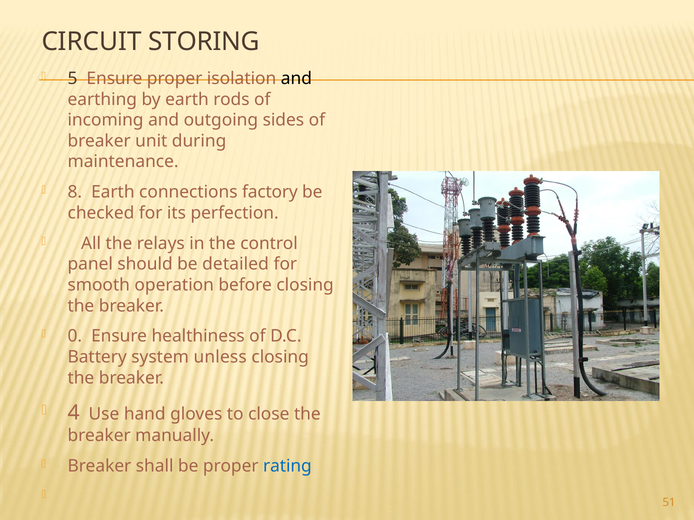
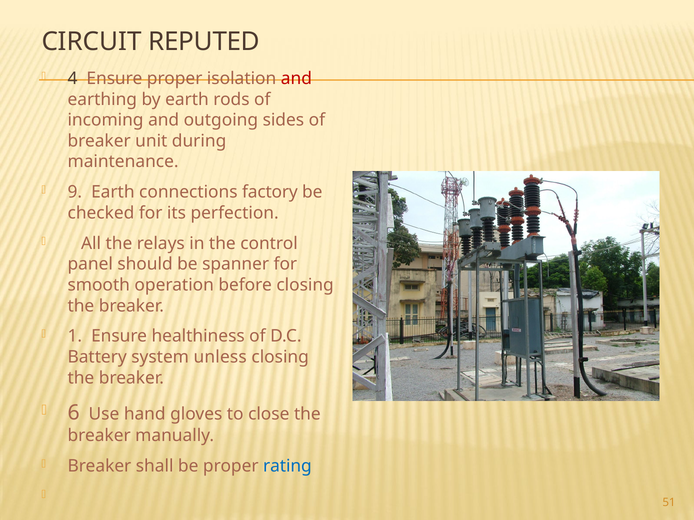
STORING: STORING -> REPUTED (204, 42)
5: 5 -> 4 (73, 79)
and colour: black -> red (296, 79)
8: 8 -> 9 (75, 192)
detailed: detailed -> spanner (236, 264)
0: 0 -> 1 (75, 337)
4: 4 -> 6 (74, 413)
